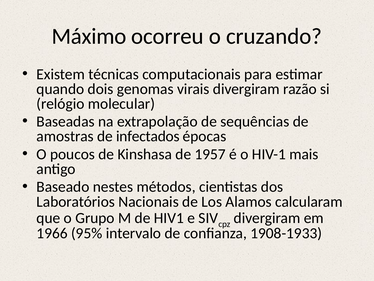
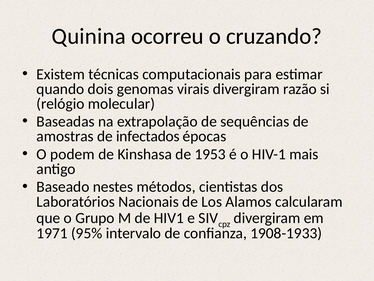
Máximo: Máximo -> Quinina (89, 36)
poucos: poucos -> podem (72, 154)
1957: 1957 -> 1953 (210, 154)
1966: 1966 -> 1971 (52, 233)
